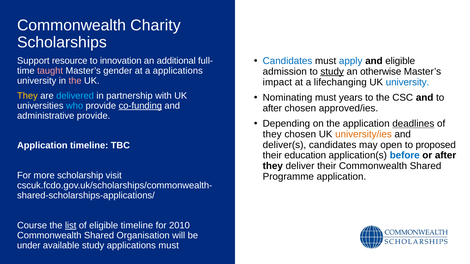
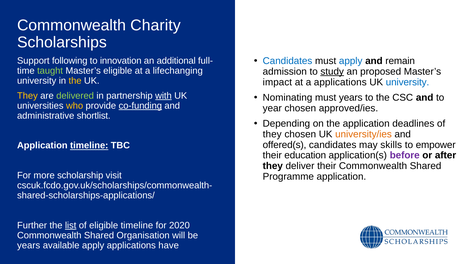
and eligible: eligible -> remain (400, 61)
resource: resource -> following (70, 61)
taught colour: pink -> light green (50, 71)
Master’s gender: gender -> eligible (118, 71)
a applications: applications -> lifechanging (178, 71)
otherwise: otherwise -> proposed (381, 72)
the colour: pink -> yellow (75, 81)
a lifechanging: lifechanging -> applications (340, 82)
delivered colour: light blue -> light green (75, 96)
with underline: none -> present (163, 96)
who colour: light blue -> yellow (75, 106)
after: after -> year (272, 108)
administrative provide: provide -> shortlist (94, 116)
deadlines underline: present -> none (413, 124)
deliver(s: deliver(s -> offered(s (285, 145)
open: open -> skills (391, 145)
proposed: proposed -> empower (436, 145)
timeline underline: none -> present (89, 146)
before colour: blue -> purple (405, 156)
Course: Course -> Further (32, 226)
2010: 2010 -> 2020 (179, 226)
under: under -> years (29, 246)
available study: study -> apply (93, 246)
applications must: must -> have (169, 246)
